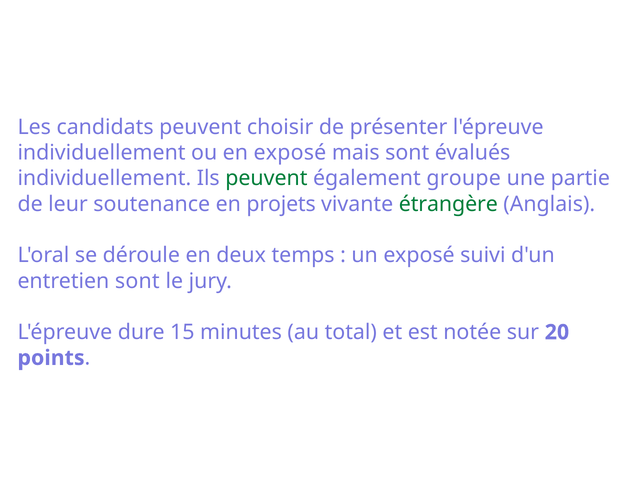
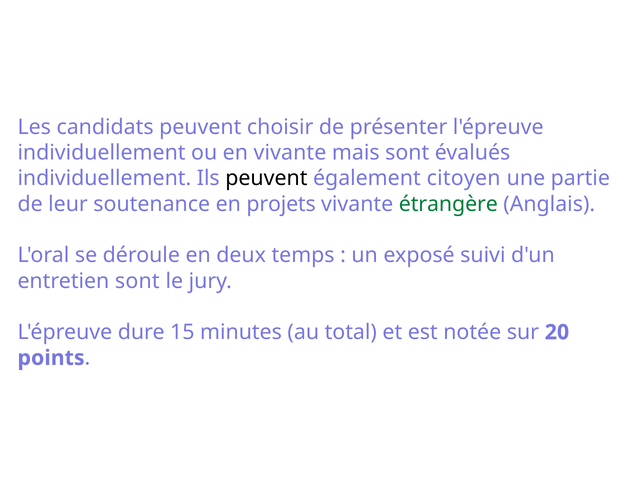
en exposé: exposé -> vivante (290, 153)
peuvent colour: green -> black (266, 178)
groupe: groupe -> citoyen (464, 178)
